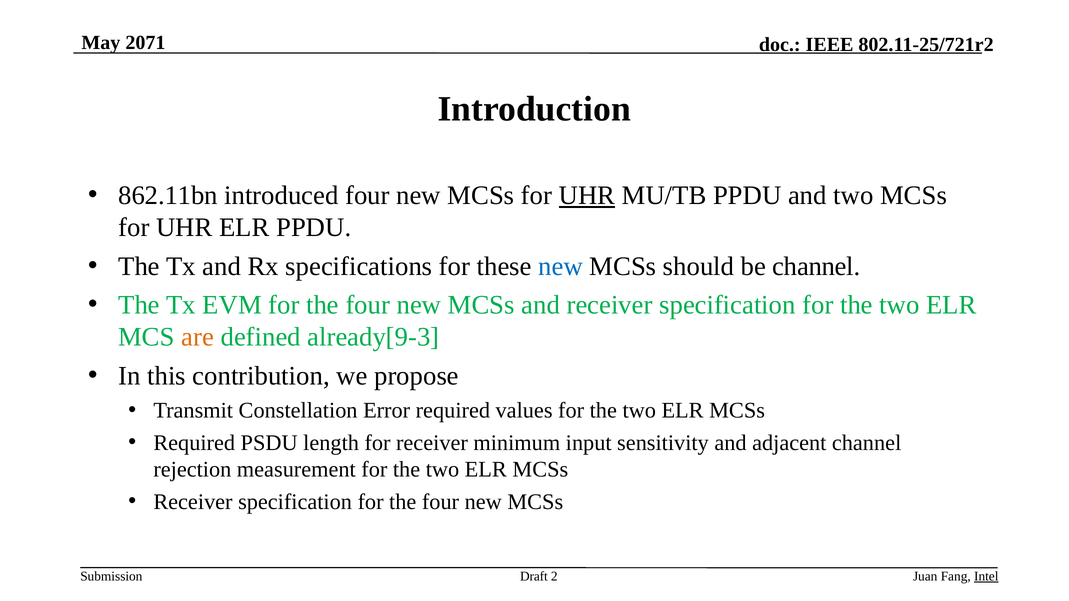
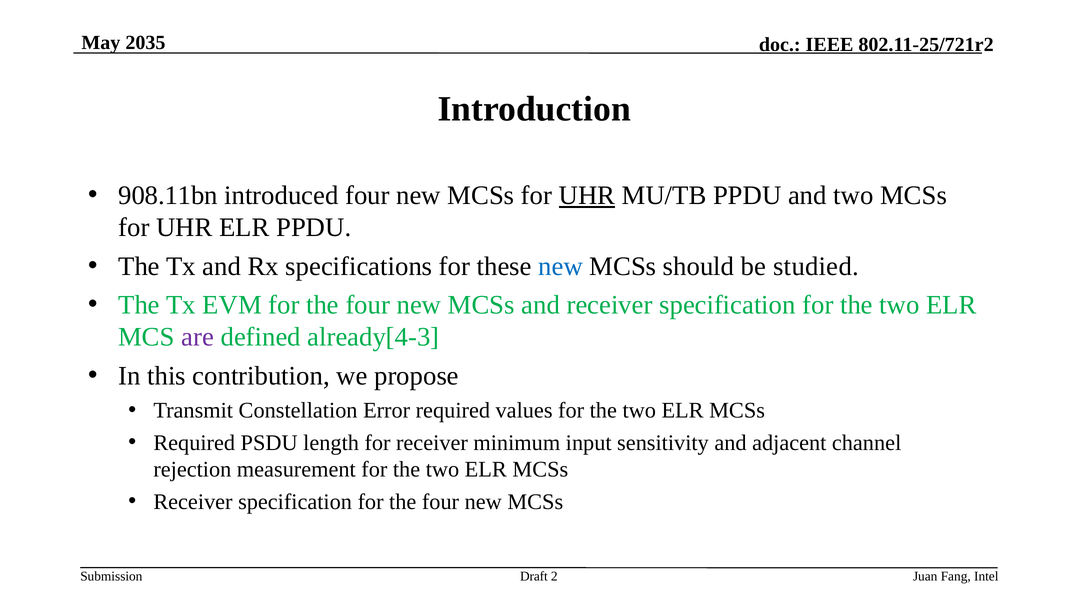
2071: 2071 -> 2035 (145, 43)
862.11bn: 862.11bn -> 908.11bn (168, 196)
be channel: channel -> studied (816, 266)
are colour: orange -> purple (198, 337)
already[9-3: already[9-3 -> already[4-3 (373, 337)
Intel underline: present -> none (986, 577)
